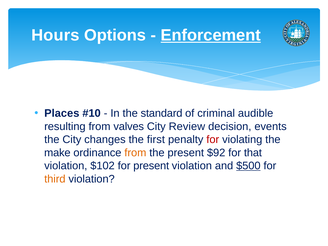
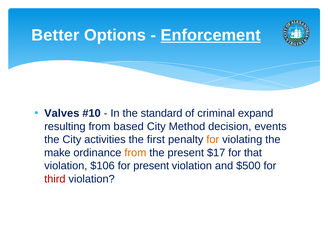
Hours: Hours -> Better (55, 35)
Places: Places -> Valves (62, 113)
audible: audible -> expand (256, 113)
valves: valves -> based (129, 126)
Review: Review -> Method (187, 126)
changes: changes -> activities (105, 140)
for colour: red -> orange (213, 140)
$92: $92 -> $17 (216, 153)
$102: $102 -> $106 (103, 166)
$500 underline: present -> none (248, 166)
third colour: orange -> red (55, 179)
